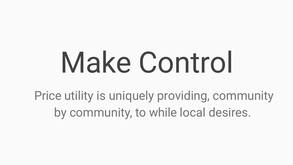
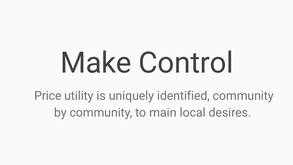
providing: providing -> identified (183, 96)
while: while -> main (163, 113)
